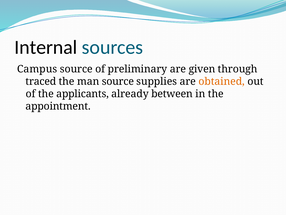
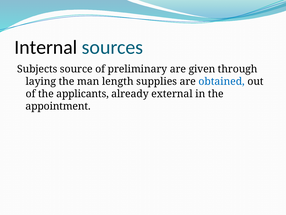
Campus: Campus -> Subjects (37, 69)
traced: traced -> laying (41, 81)
man source: source -> length (118, 81)
obtained colour: orange -> blue (222, 81)
between: between -> external (172, 94)
